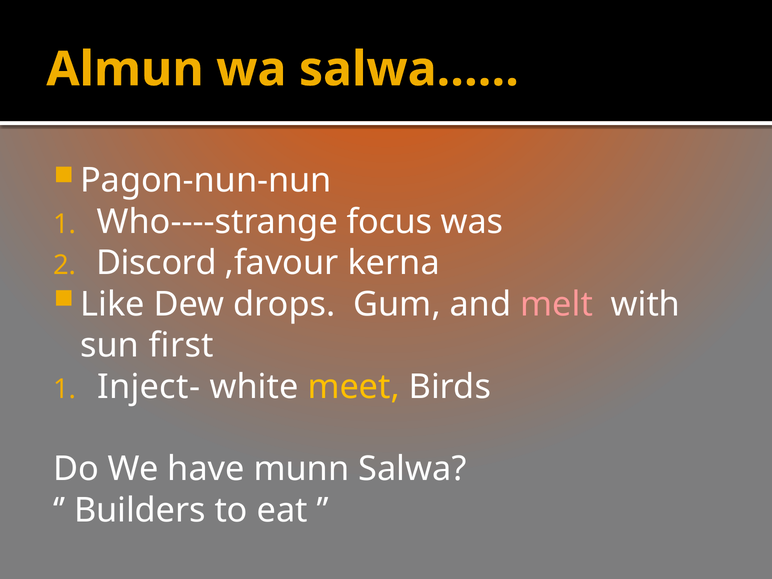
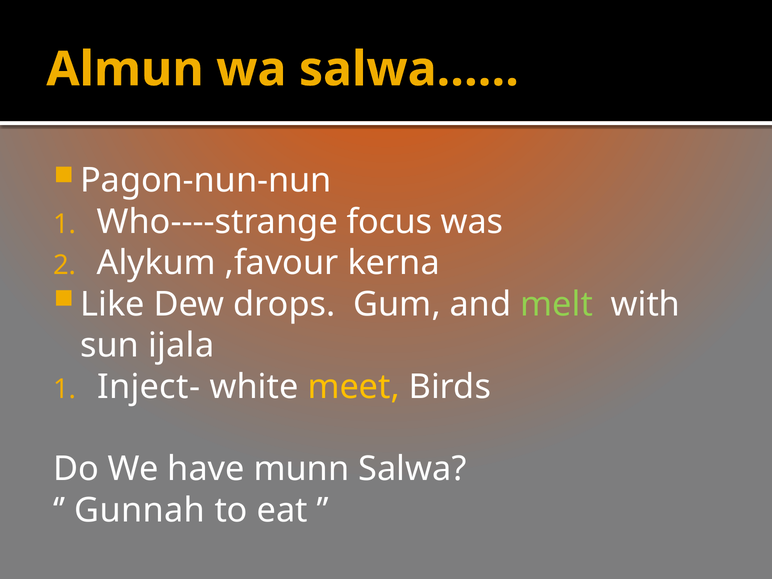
Discord: Discord -> Alykum (156, 263)
melt colour: pink -> light green (557, 304)
first: first -> ijala (181, 345)
Builders: Builders -> Gunnah (140, 510)
